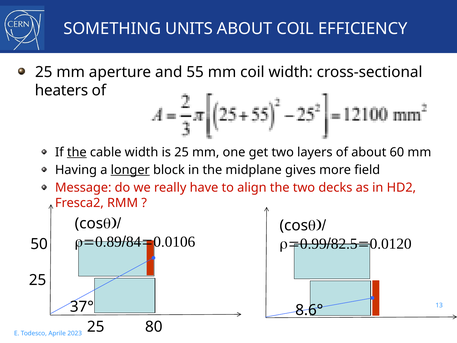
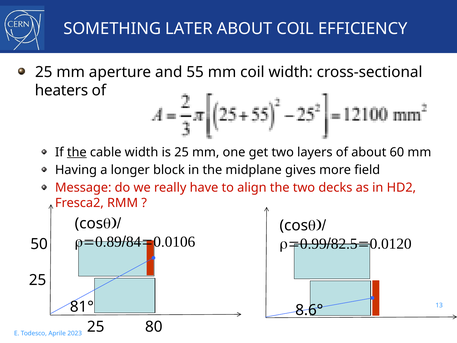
UNITS: UNITS -> LATER (189, 29)
longer underline: present -> none (130, 170)
37°: 37° -> 81° (82, 307)
